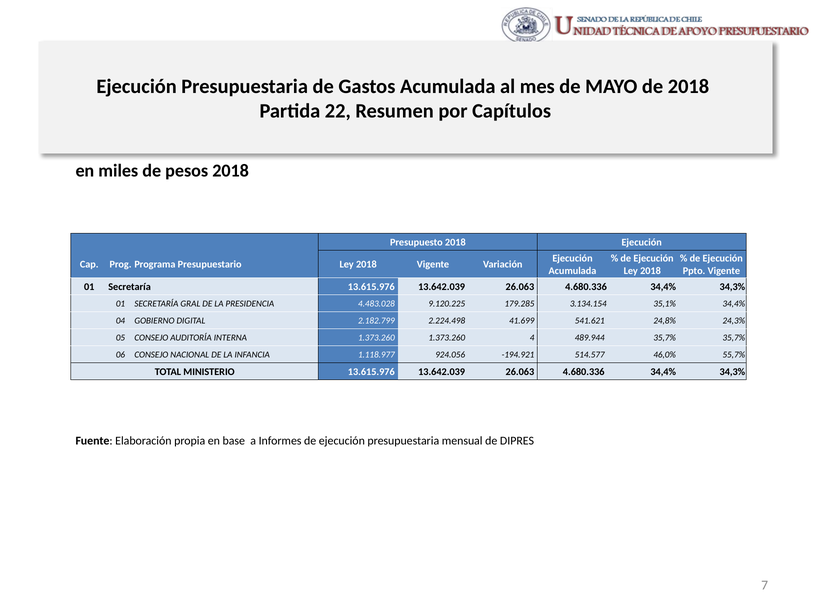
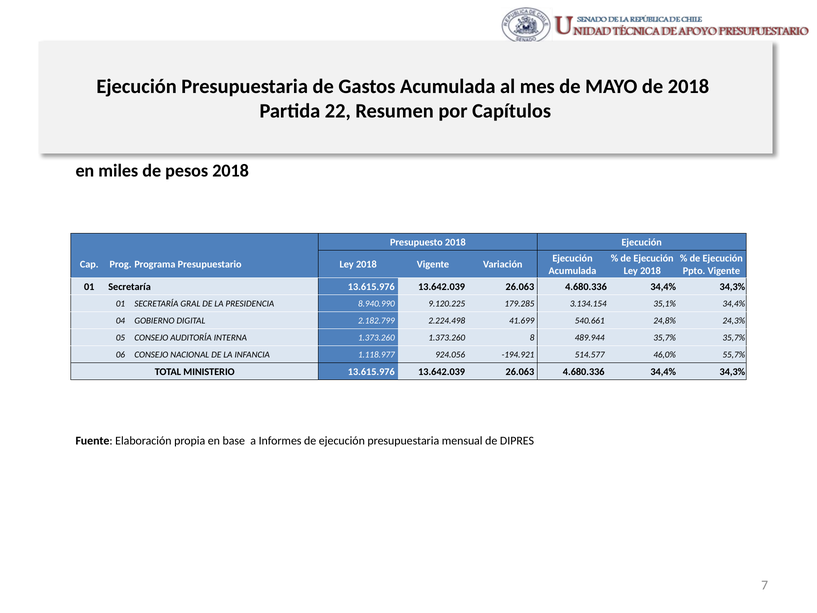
4.483.028: 4.483.028 -> 8.940.990 (376, 304)
541.621: 541.621 -> 540.661 (590, 321)
4: 4 -> 8 (532, 338)
